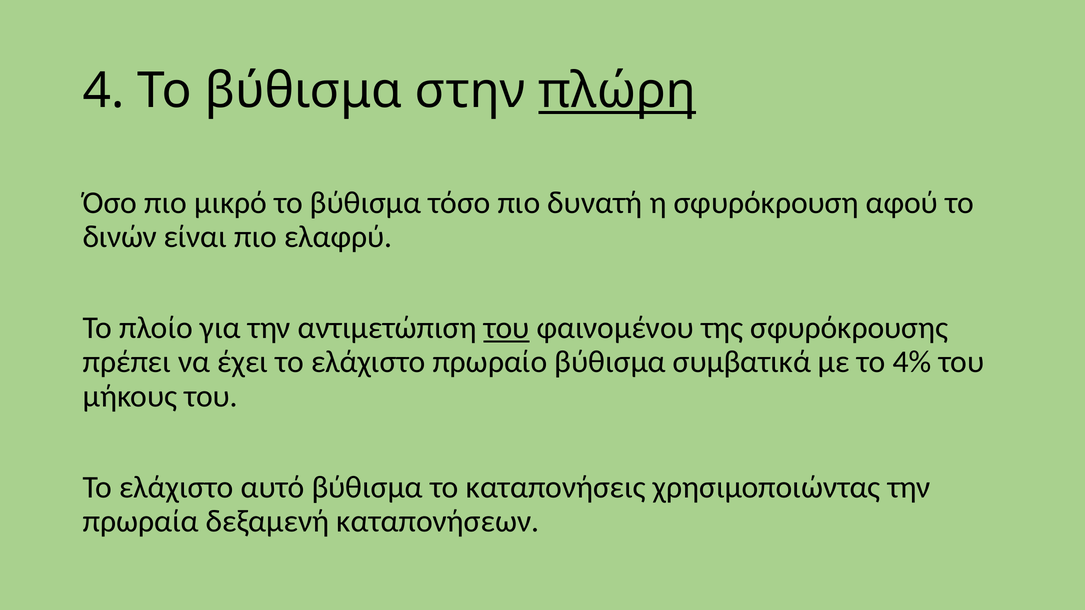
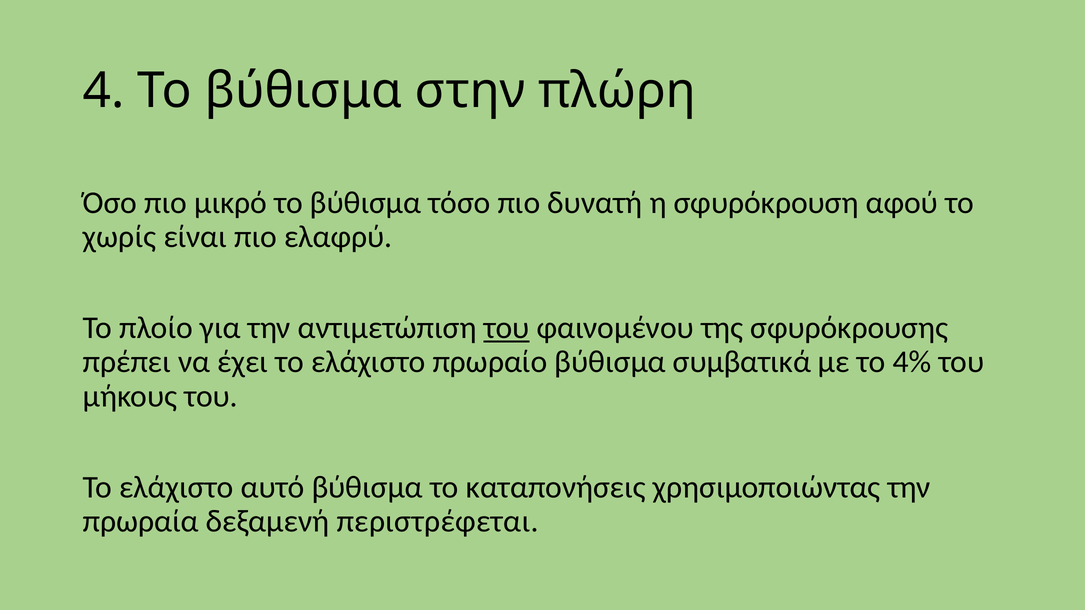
πλώρη underline: present -> none (617, 91)
δινών: δινών -> χωρίς (120, 237)
καταπονήσεων: καταπονήσεων -> περιστρέφεται (438, 522)
